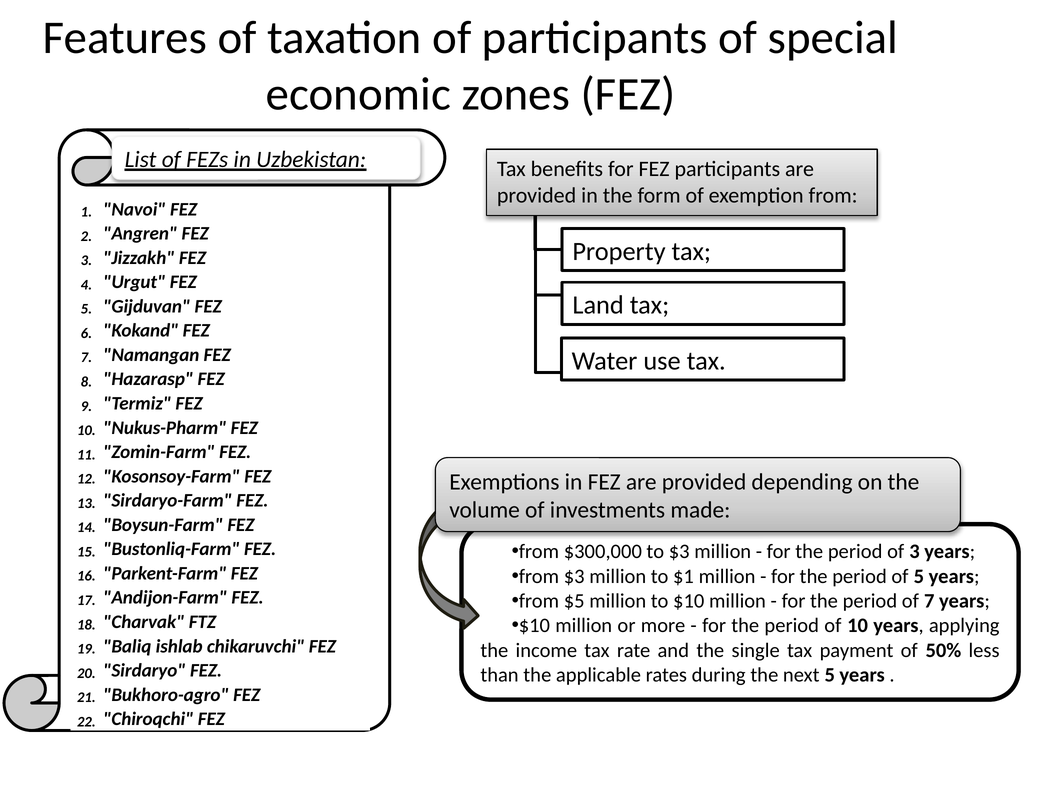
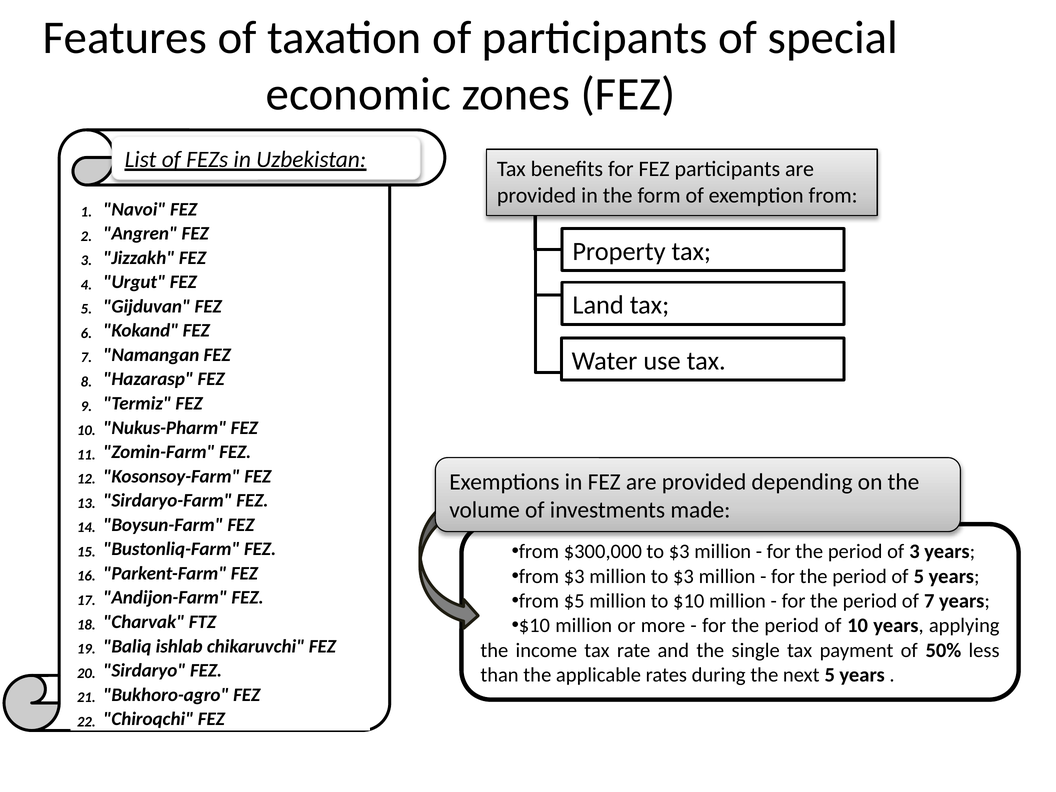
million to $1: $1 -> $3 (683, 576)
